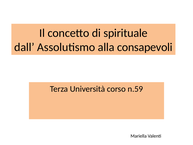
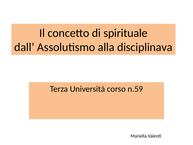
consapevoli: consapevoli -> disciplinava (145, 47)
